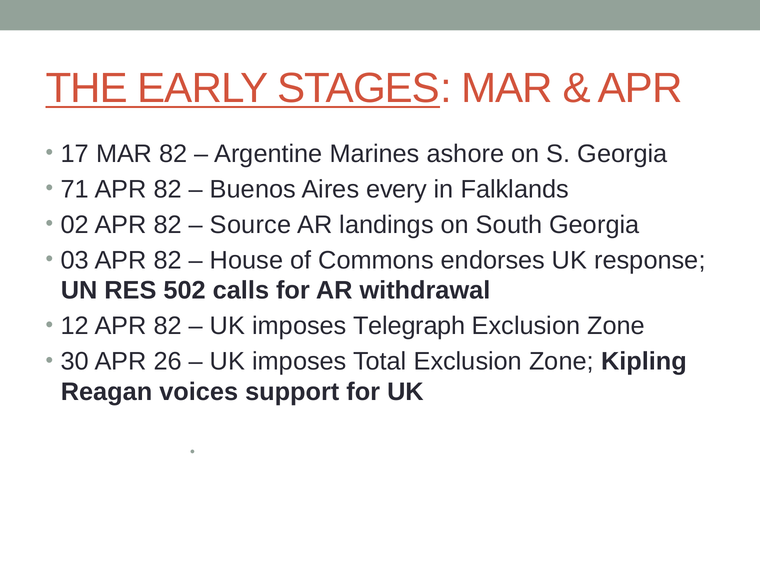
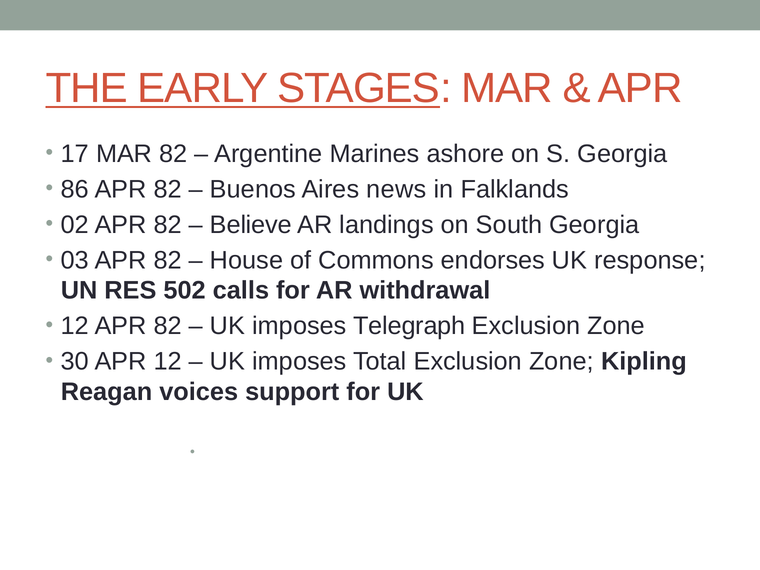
71: 71 -> 86 (75, 189)
every: every -> news (396, 189)
Source: Source -> Believe (251, 225)
APR 26: 26 -> 12 (168, 361)
